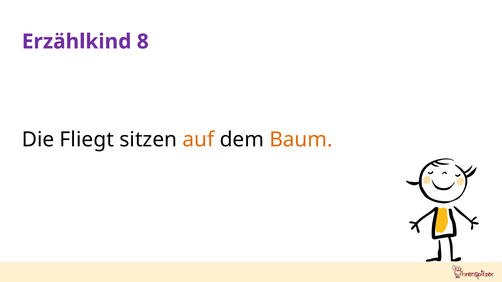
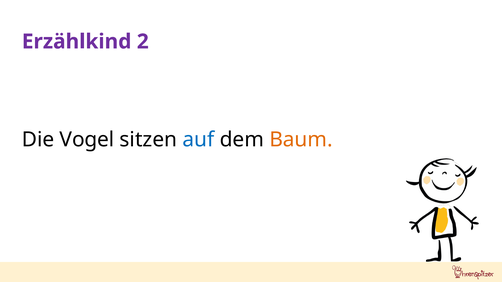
8: 8 -> 2 (143, 42)
Fliegt: Fliegt -> Vogel (87, 140)
auf colour: orange -> blue (198, 140)
